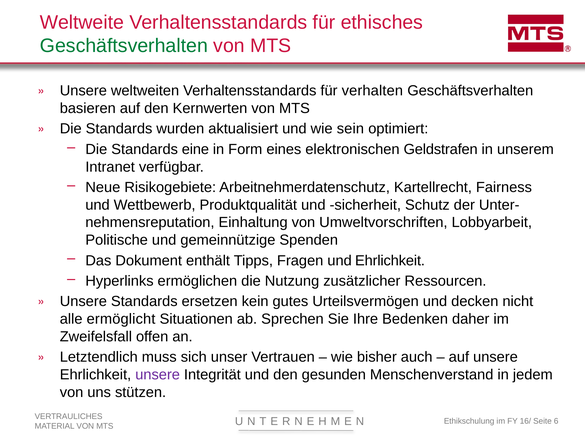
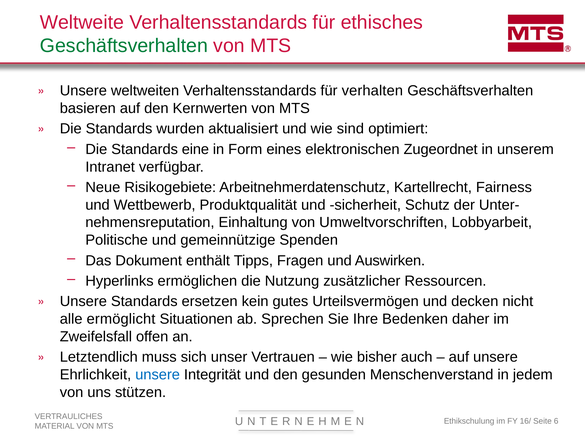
sein: sein -> sind (350, 129)
Geldstrafen: Geldstrafen -> Zugeordnet (441, 149)
und Ehrlichkeit: Ehrlichkeit -> Auswirken (390, 260)
unsere colour: purple -> blue (158, 374)
